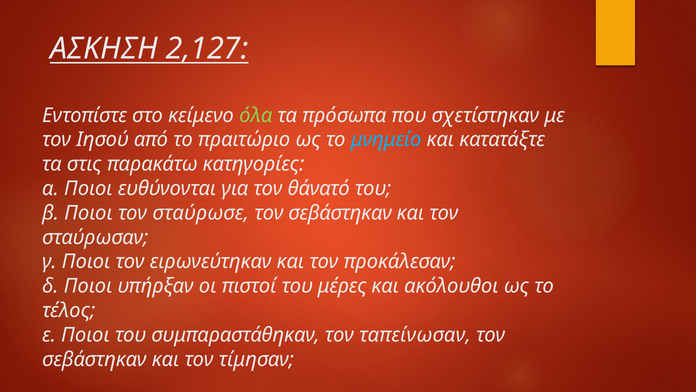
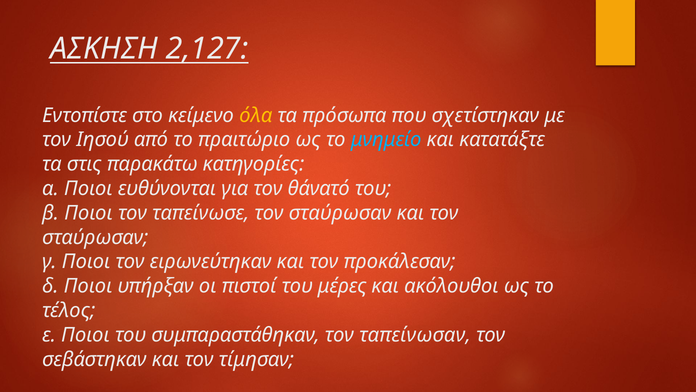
όλα colour: light green -> yellow (256, 115)
σταύρωσε: σταύρωσε -> ταπείνωσε (201, 213)
σεβάστηκαν: σεβάστηκαν -> σταύρωσαν (340, 213)
